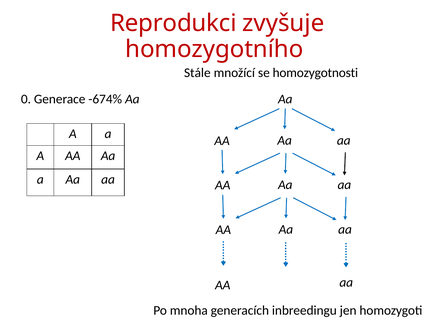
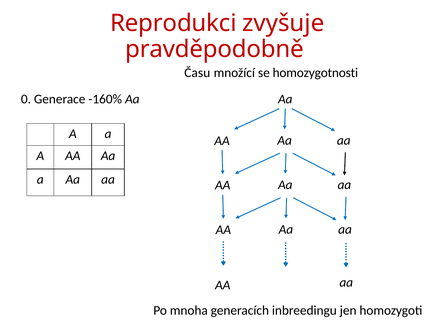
homozygotního: homozygotního -> pravděpodobně (214, 49)
Stále: Stále -> Času (197, 73)
-674%: -674% -> -160% (105, 99)
